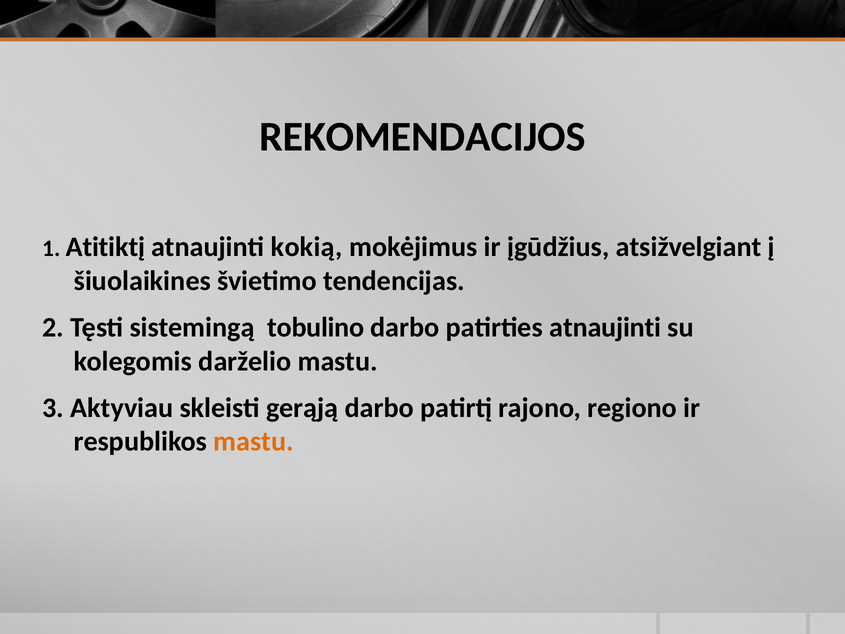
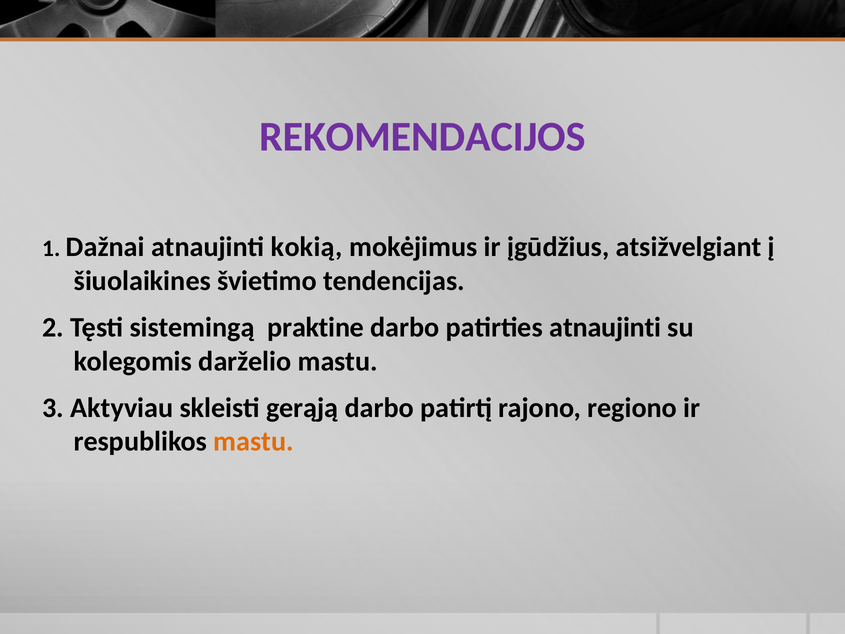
REKOMENDACIJOS colour: black -> purple (422, 137)
Atitiktį: Atitiktį -> Dažnai (105, 247)
tobulino: tobulino -> praktine (316, 327)
